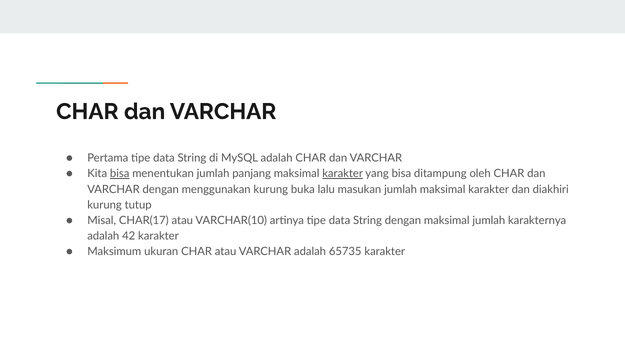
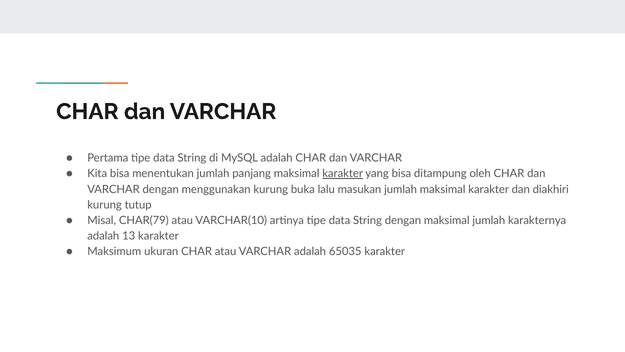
bisa underline: present -> none (120, 174)
CHAR(17: CHAR(17 -> CHAR(79 (144, 220)
42: 42 -> 13 (129, 236)
65735: 65735 -> 65035 (345, 251)
